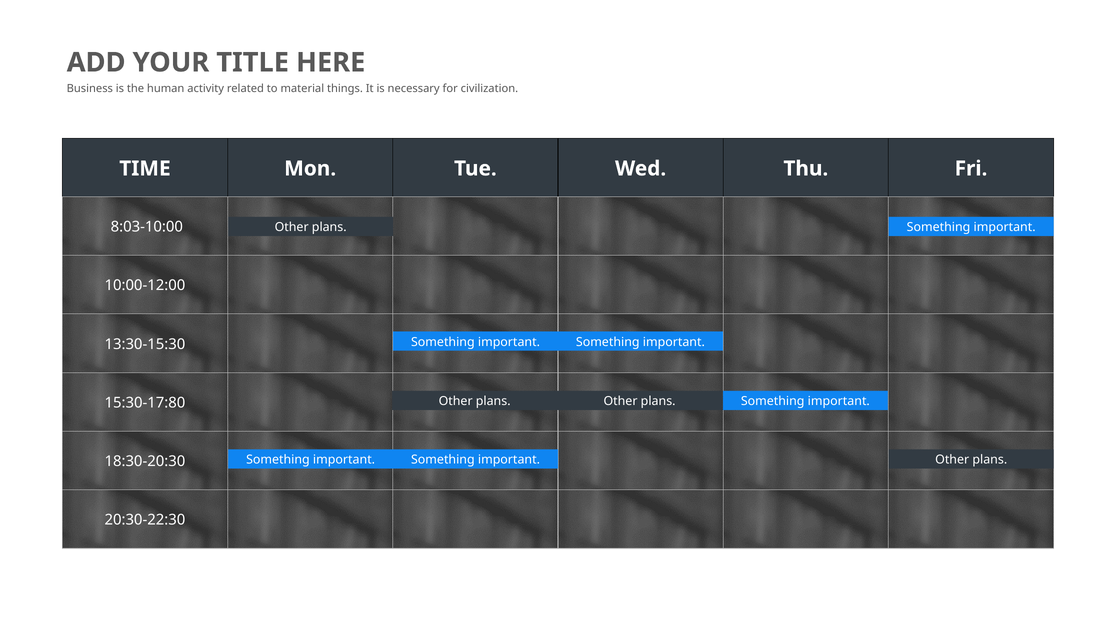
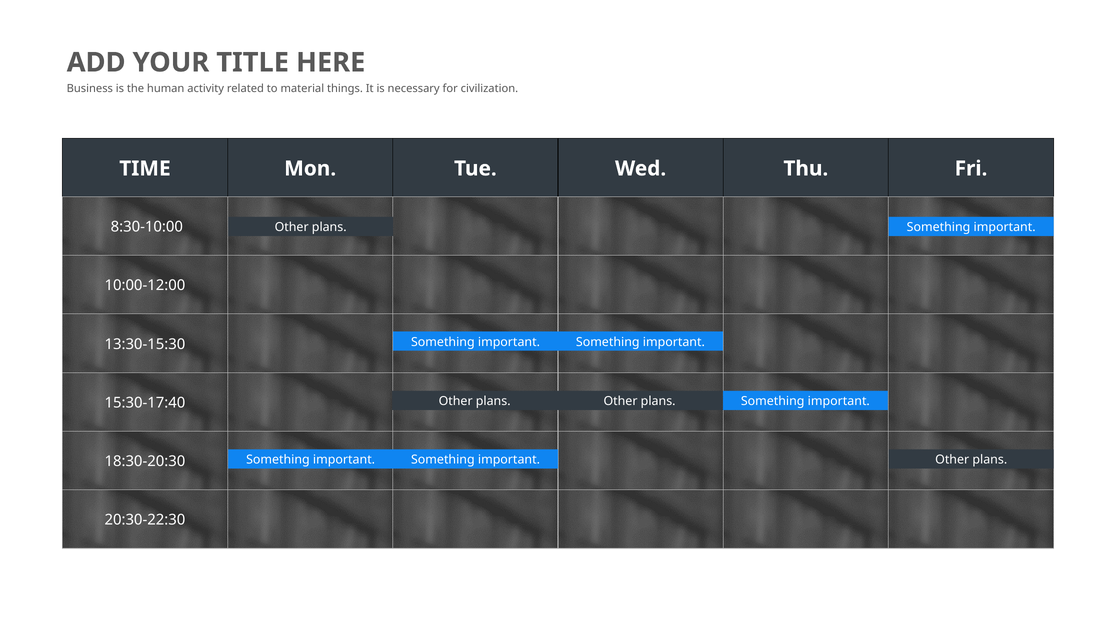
8:03-10:00: 8:03-10:00 -> 8:30-10:00 (147, 227)
15:30-17:80: 15:30-17:80 -> 15:30-17:40 (145, 403)
